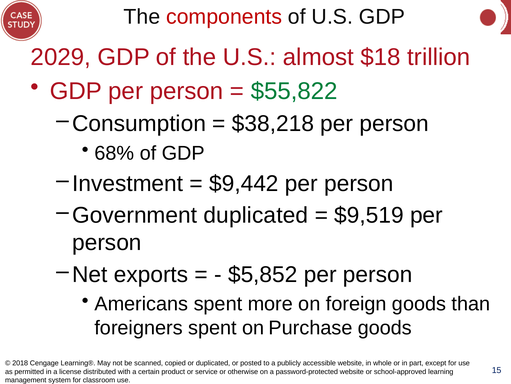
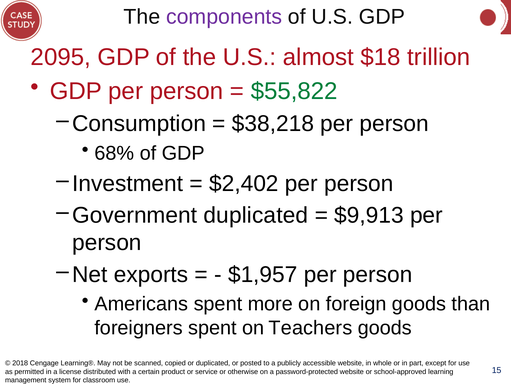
components colour: red -> purple (224, 17)
2029: 2029 -> 2095 (61, 57)
$9,442: $9,442 -> $2,402 (244, 183)
$9,519: $9,519 -> $9,913 (369, 215)
$5,852: $5,852 -> $1,957 (263, 274)
Purchase: Purchase -> Teachers (310, 327)
